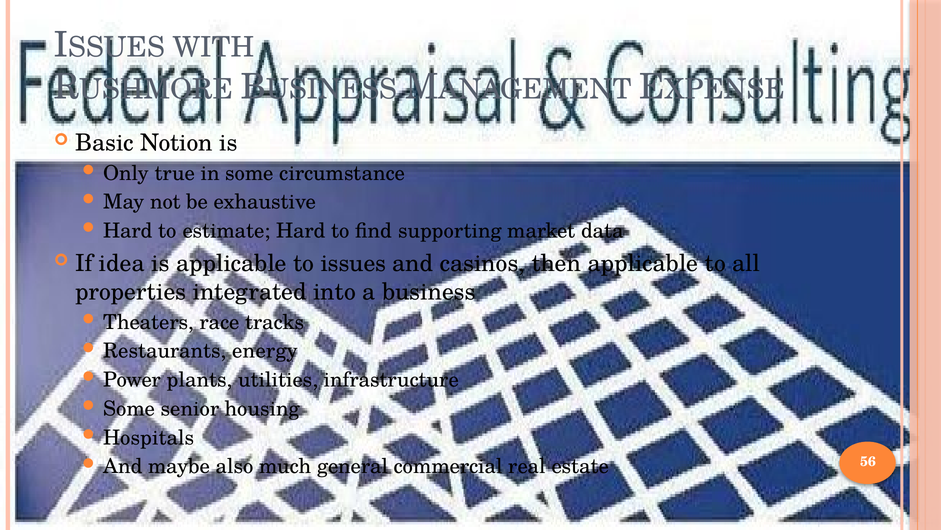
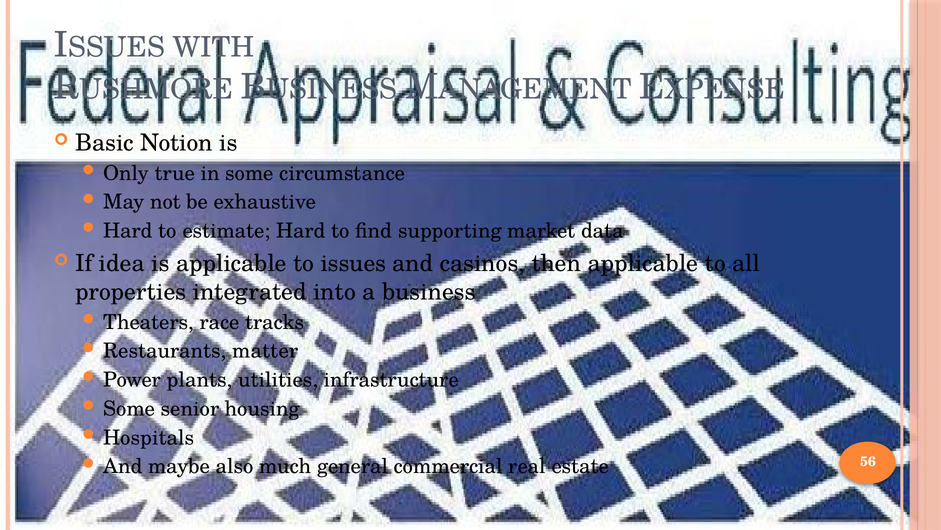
energy: energy -> matter (265, 351)
